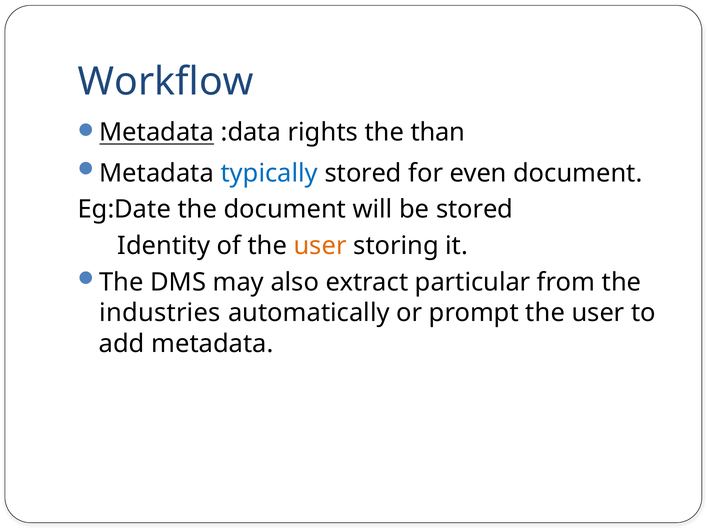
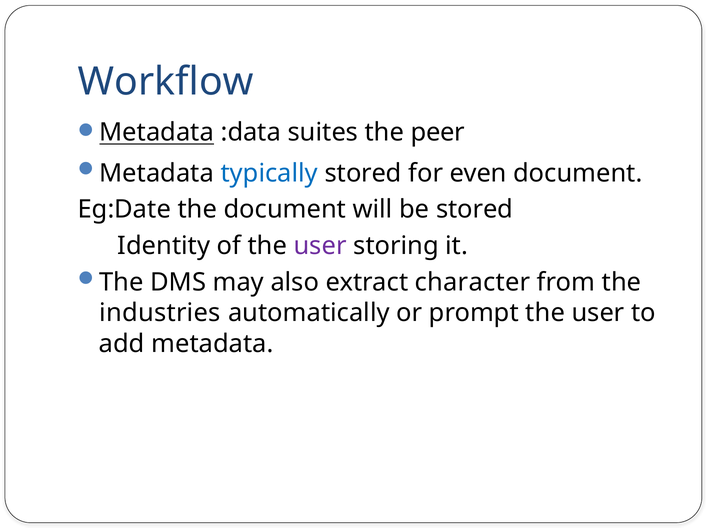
rights: rights -> suites (323, 133)
than: than -> peer (438, 133)
user colour: orange -> purple (320, 246)
particular: particular -> character (473, 282)
